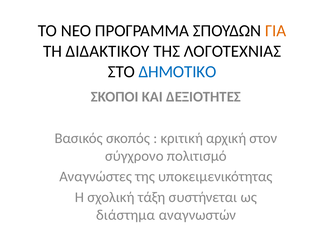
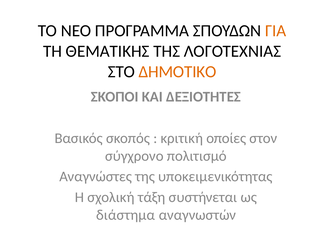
ΔΙΔΑΚΤΙΚΟΥ: ΔΙΔΑΚΤΙΚΟΥ -> ΘΕΜΑΤΙΚΗΣ (108, 51)
ΔΗΜΟΤΙΚΟ colour: blue -> orange (178, 72)
αρχική: αρχική -> οποίες (226, 138)
